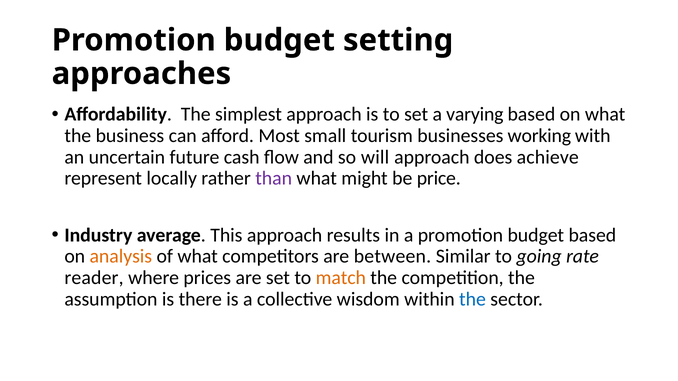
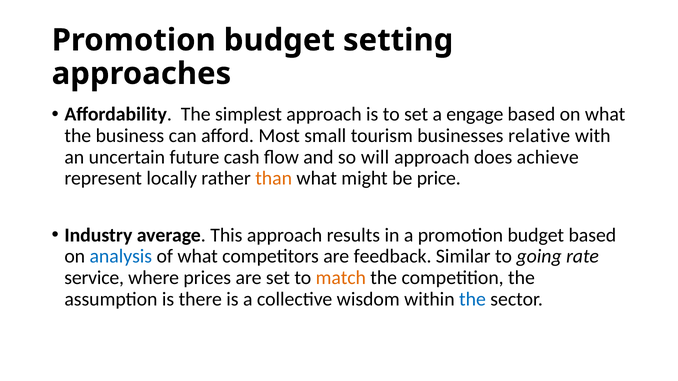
varying: varying -> engage (475, 115)
working: working -> relative (539, 136)
than colour: purple -> orange (274, 179)
analysis colour: orange -> blue (121, 257)
between: between -> feedback (393, 257)
reader: reader -> service (94, 278)
